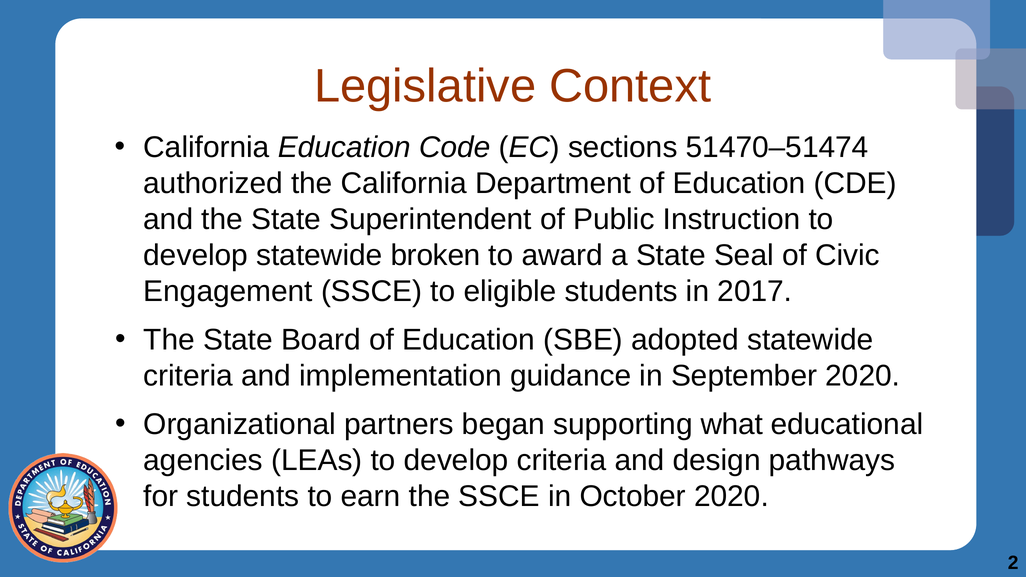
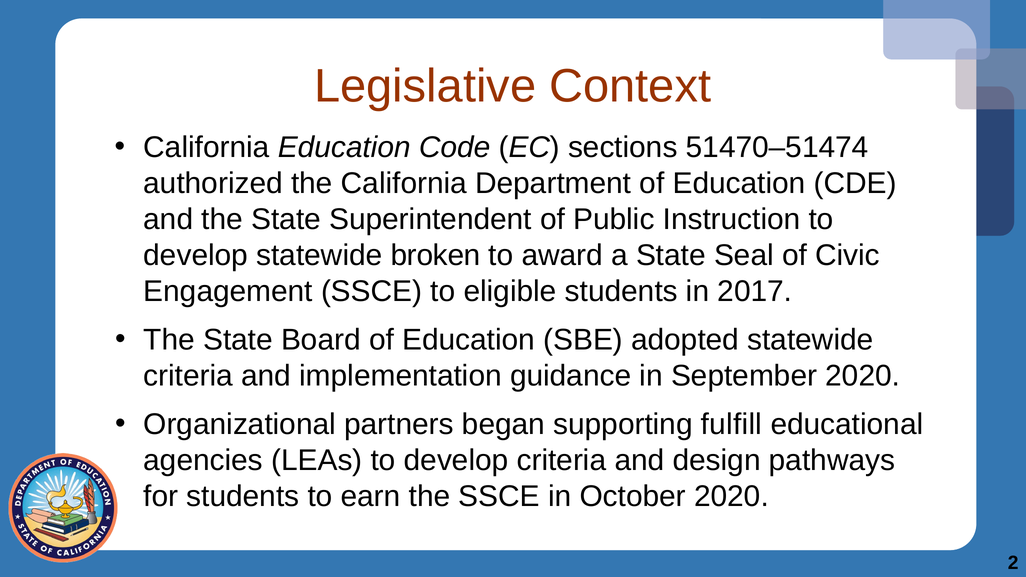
what: what -> fulfill (732, 425)
